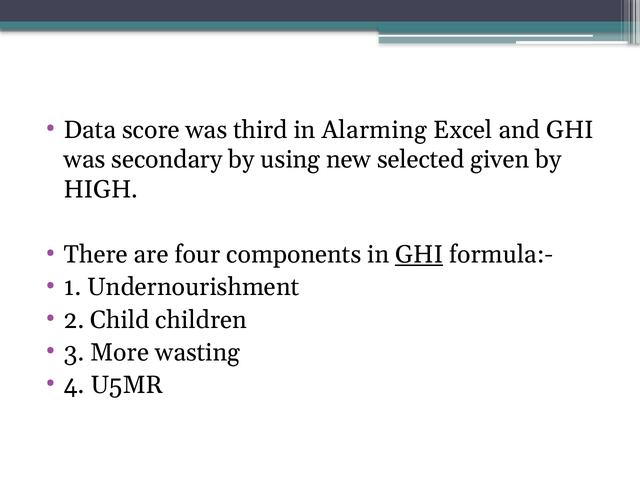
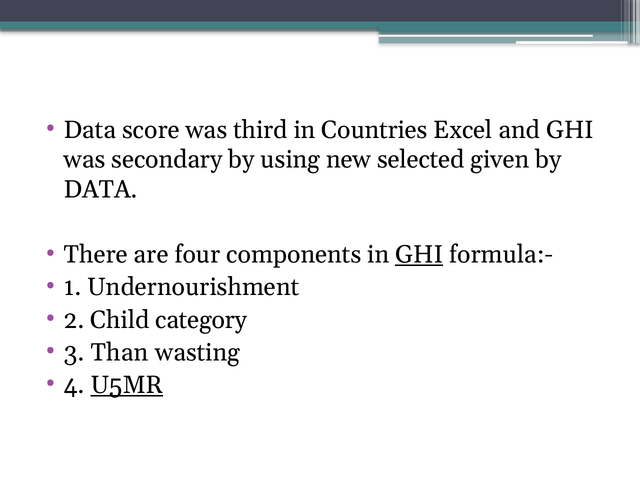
Alarming: Alarming -> Countries (375, 130)
HIGH: HIGH -> DATA (101, 190)
children: children -> category (201, 320)
More: More -> Than (120, 352)
U5MR underline: none -> present (127, 385)
